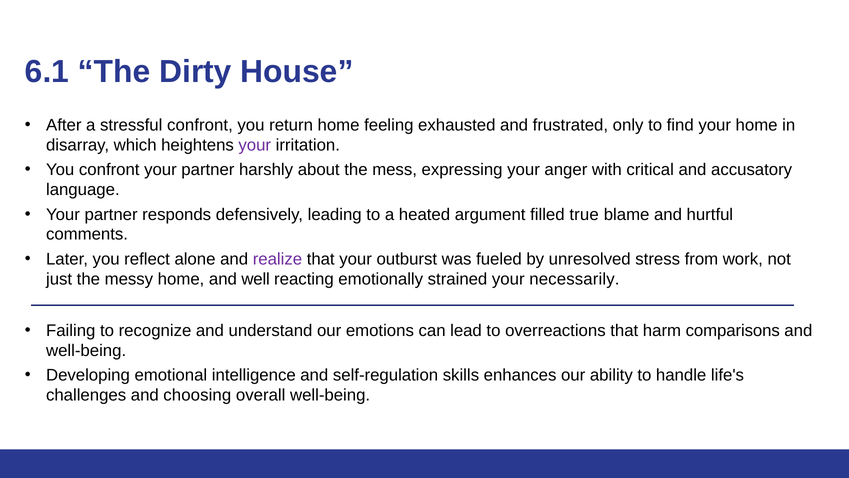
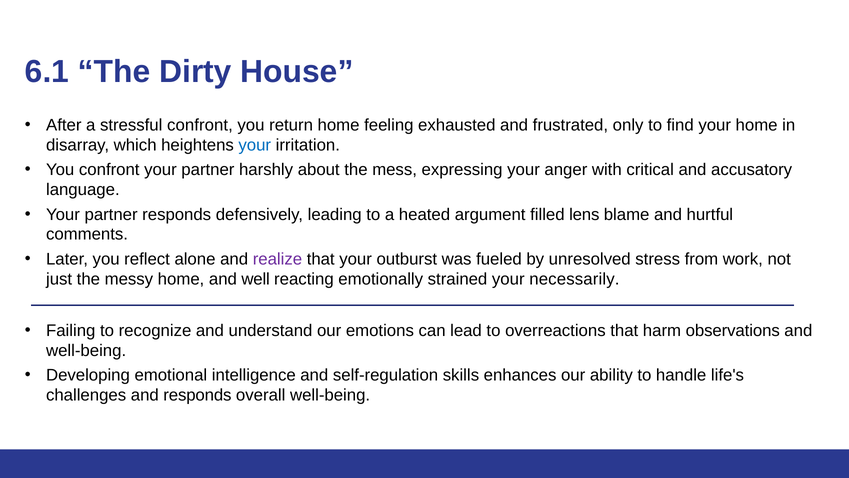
your colour: purple -> blue (255, 145)
true: true -> lens (584, 214)
comparisons: comparisons -> observations (733, 330)
and choosing: choosing -> responds (197, 395)
